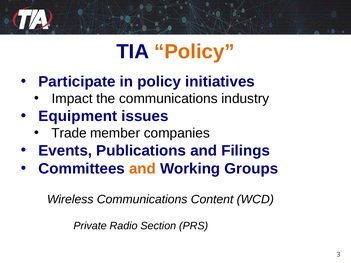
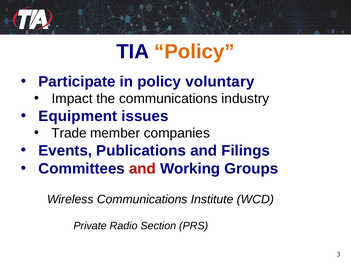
initiatives: initiatives -> voluntary (220, 82)
and colour: orange -> red (142, 169)
Content: Content -> Institute (212, 200)
